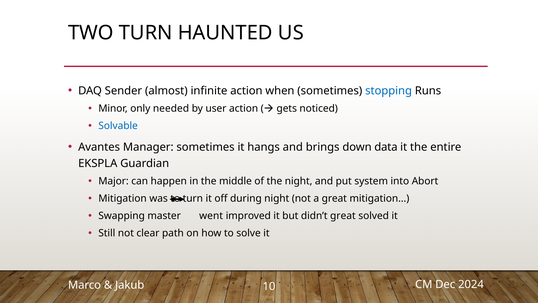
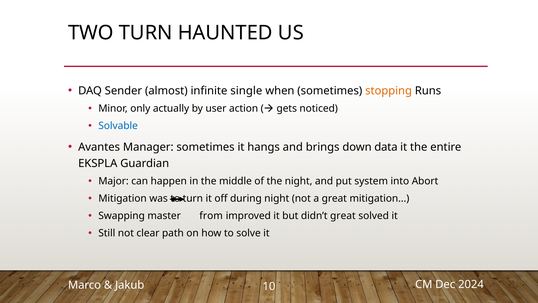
infinite action: action -> single (246, 91)
stopping colour: blue -> orange (389, 91)
needed: needed -> actually (171, 109)
went: went -> from (211, 216)
